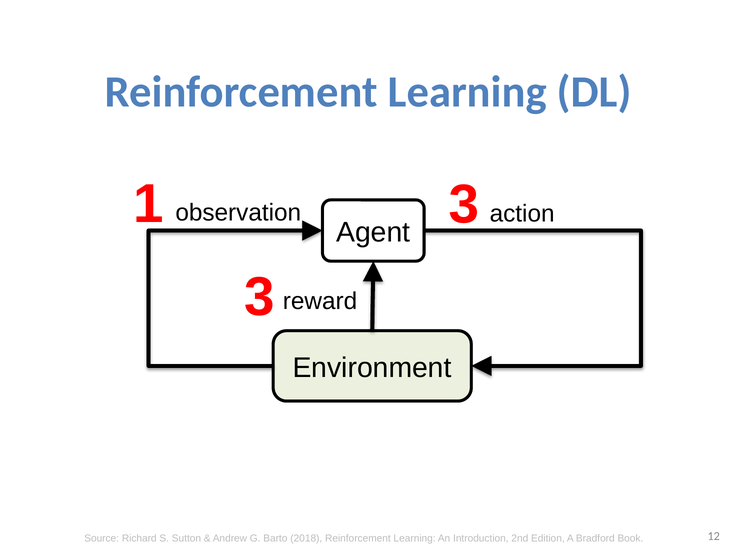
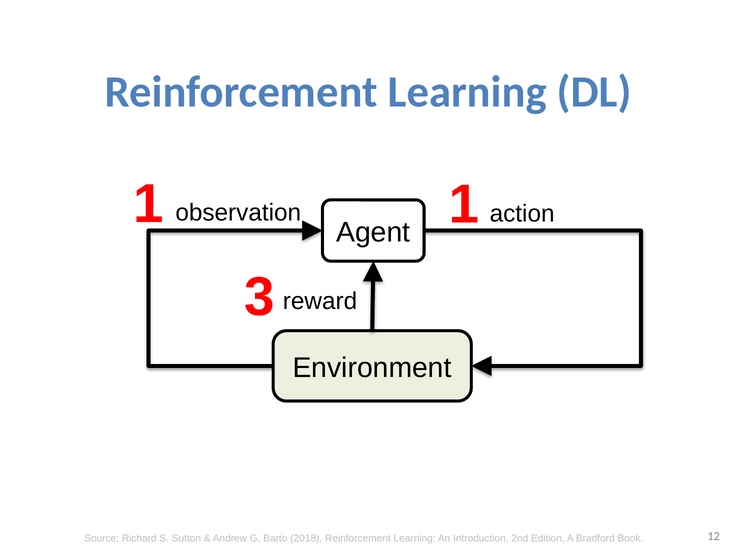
1 3: 3 -> 1 (464, 205)
